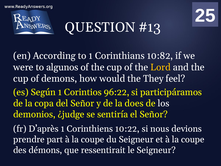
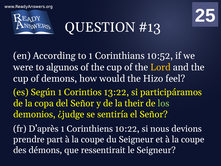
10:82: 10:82 -> 10:52 (160, 56)
They: They -> Hizo (153, 79)
96:22: 96:22 -> 13:22 (116, 92)
does: does -> their (134, 103)
los colour: white -> light green (164, 103)
